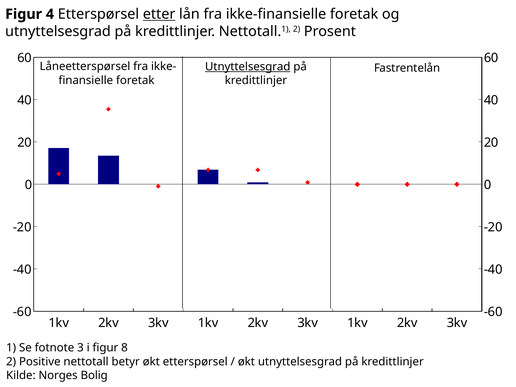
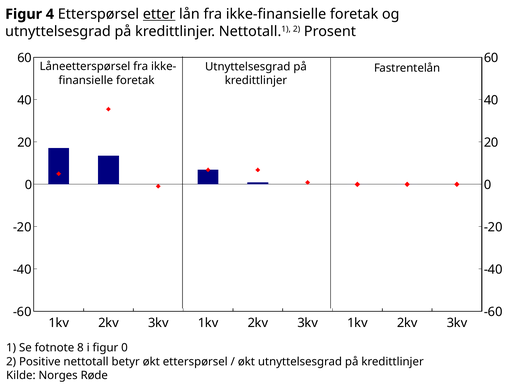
Utnyttelsesgrad underline: present -> none (248, 67)
3: 3 -> 8 (80, 348)
figur 8: 8 -> 0 (124, 348)
Bolig: Bolig -> Røde (94, 375)
